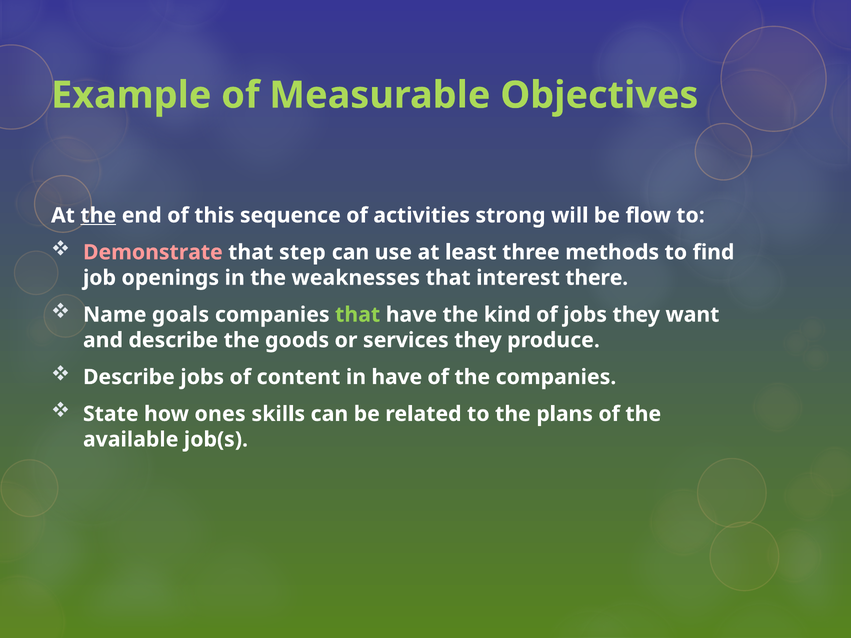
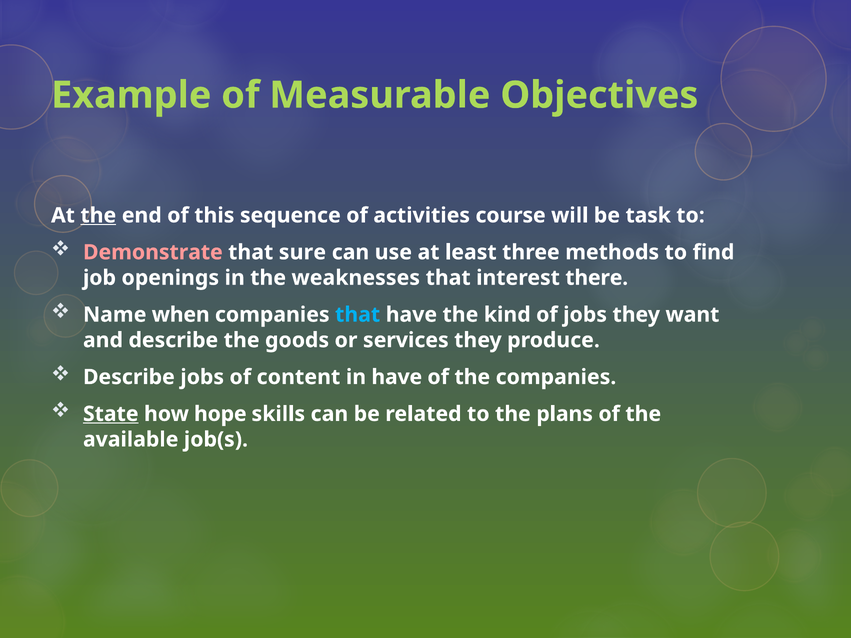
strong: strong -> course (511, 216)
flow: flow -> task (648, 216)
step: step -> sure (302, 252)
goals: goals -> when (181, 315)
that colour: light green -> light blue (358, 315)
State underline: none -> present (111, 414)
ones: ones -> hope (220, 414)
